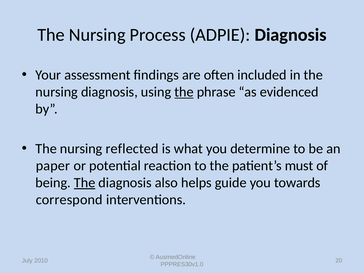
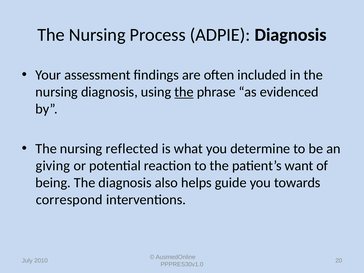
paper: paper -> giving (53, 166)
must: must -> want (299, 166)
The underline: present -> none (85, 183)
